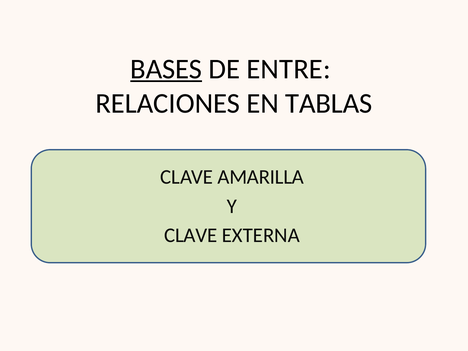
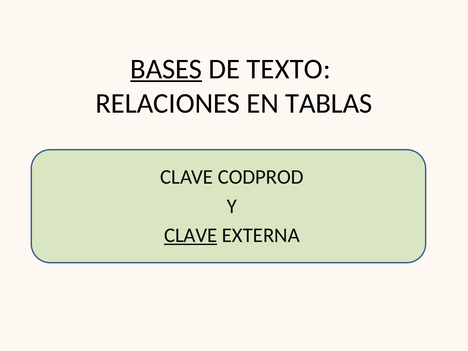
ENTRE: ENTRE -> TEXTO (289, 69)
AMARILLA: AMARILLA -> CODPROD (261, 177)
CLAVE underline: none -> present (191, 235)
